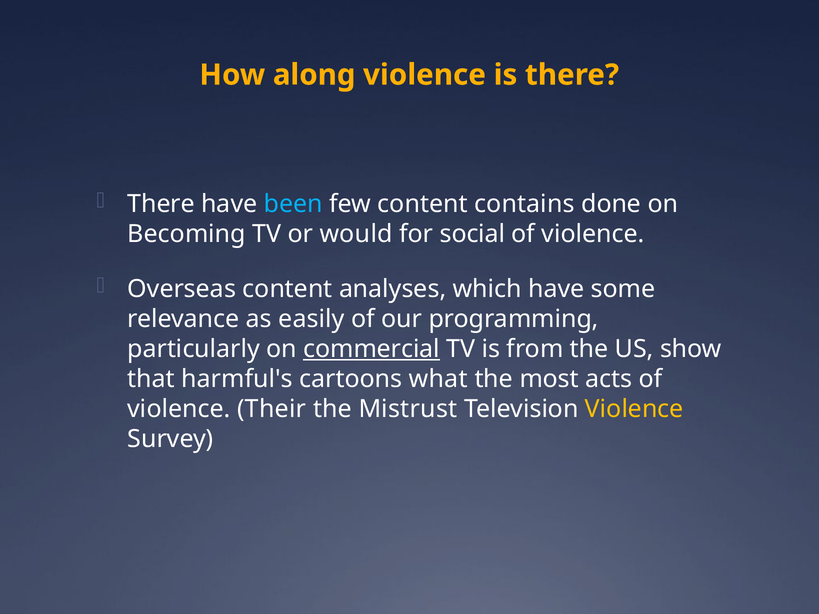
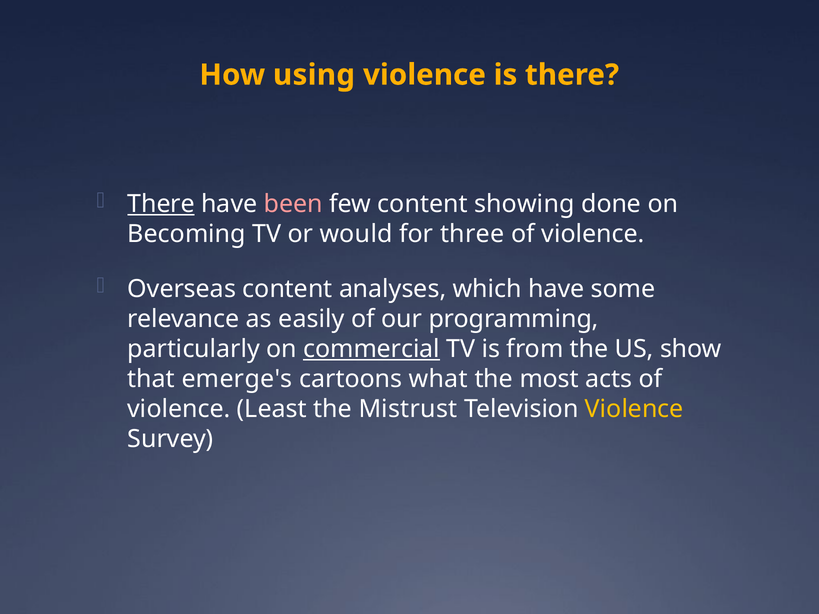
along: along -> using (314, 75)
There underline: none -> present (161, 204)
been colour: light blue -> pink (293, 204)
contains: contains -> showing (524, 204)
social: social -> three (472, 234)
harmful's: harmful's -> emerge's (237, 379)
Their: Their -> Least (272, 409)
